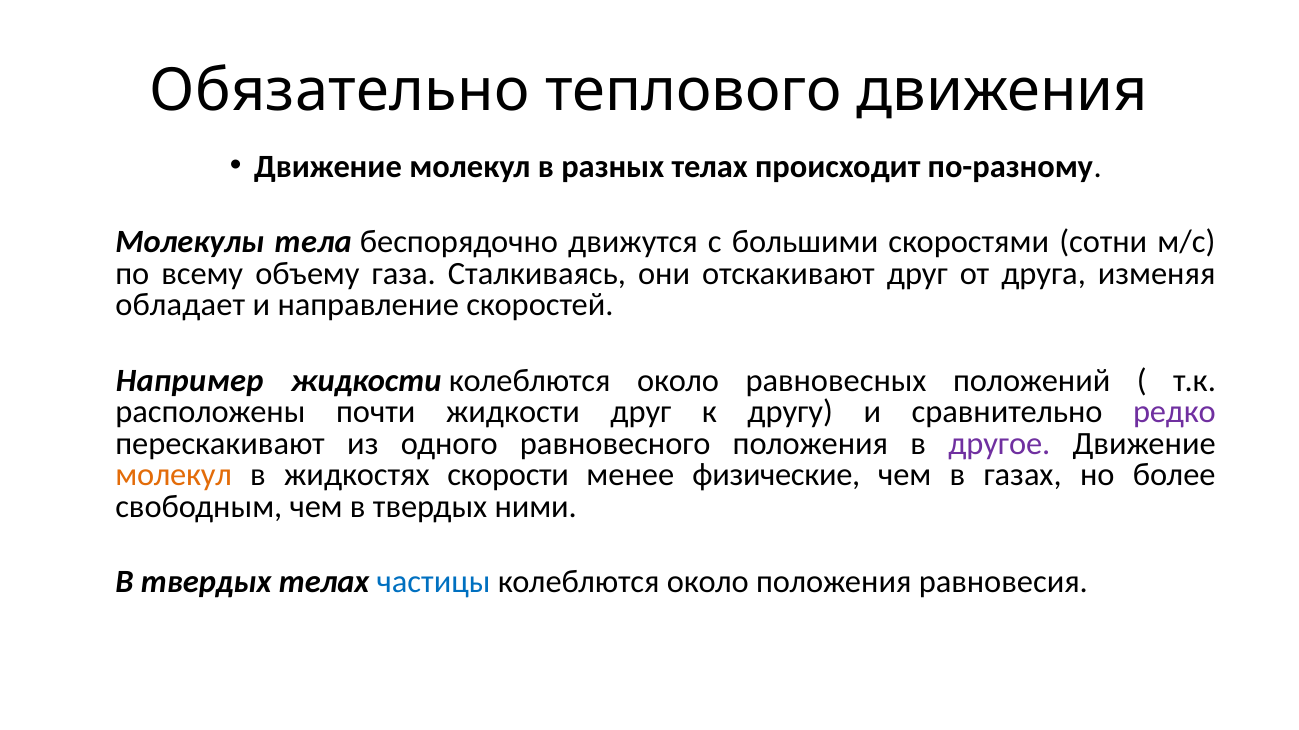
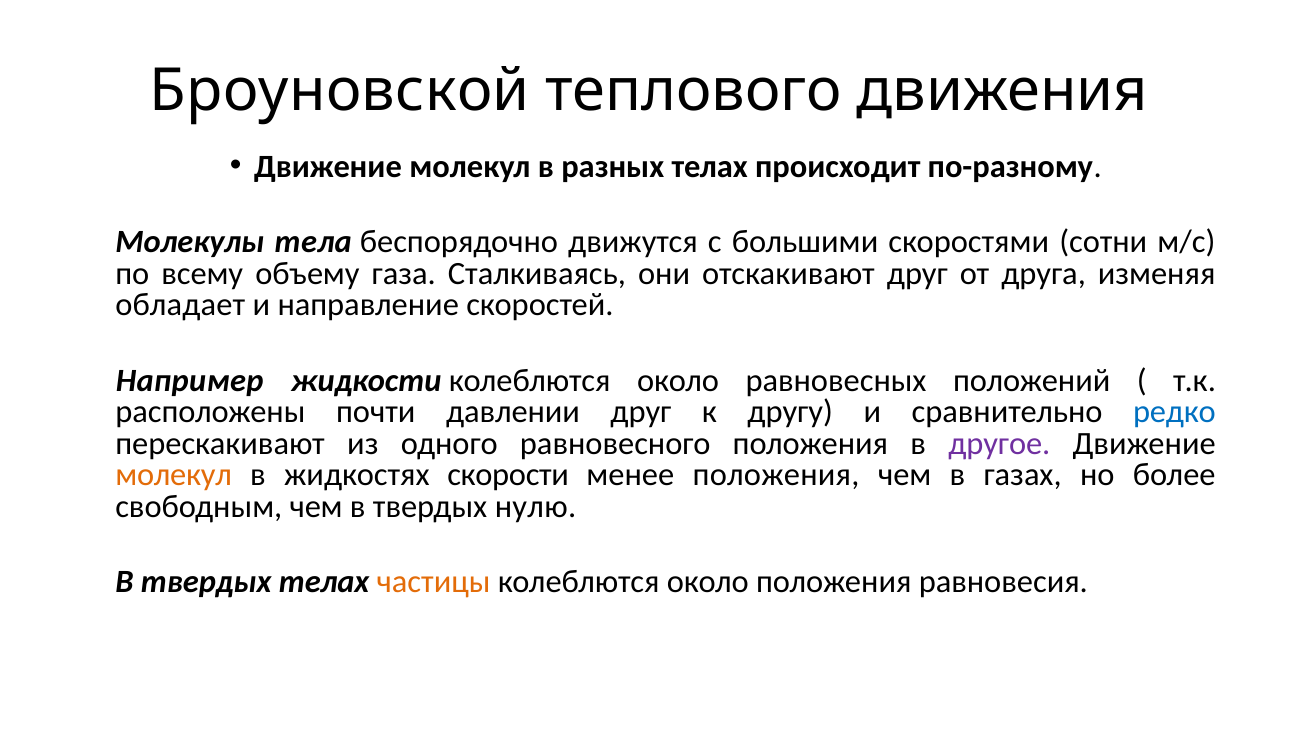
Обязательно: Обязательно -> Броуновской (340, 91)
почти жидкости: жидкости -> давлении (513, 412)
редко colour: purple -> blue (1174, 412)
менее физические: физические -> положения (776, 475)
ними: ними -> нулю (536, 507)
частицы colour: blue -> orange (434, 582)
